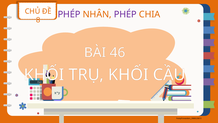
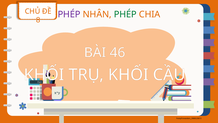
PHÉP colour: purple -> green (125, 14)
